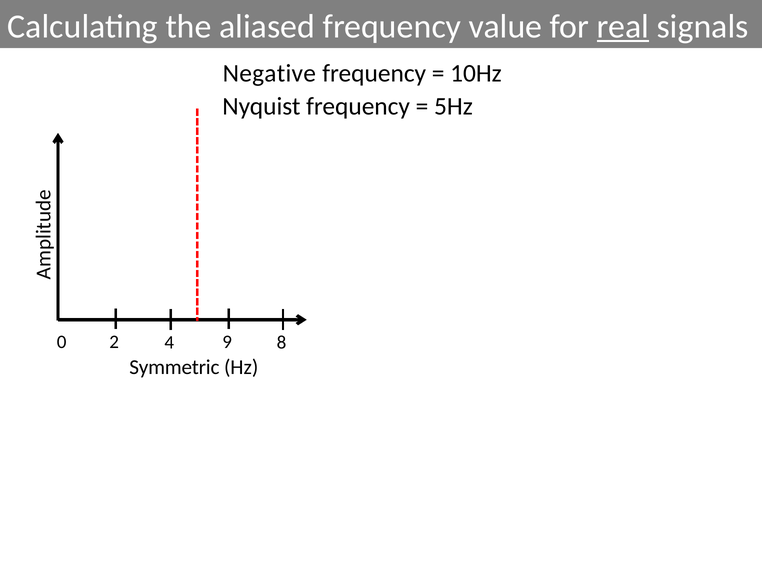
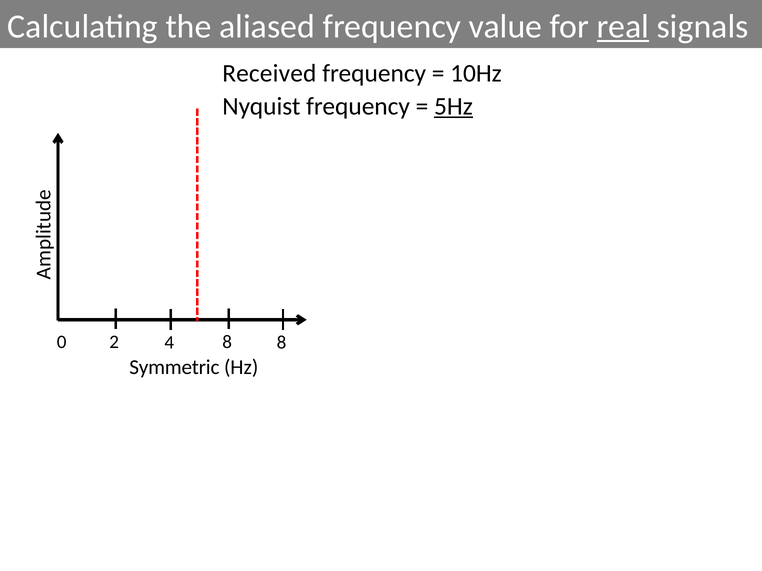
Negative: Negative -> Received (269, 74)
5Hz underline: none -> present (453, 107)
0 9: 9 -> 8 (227, 342)
